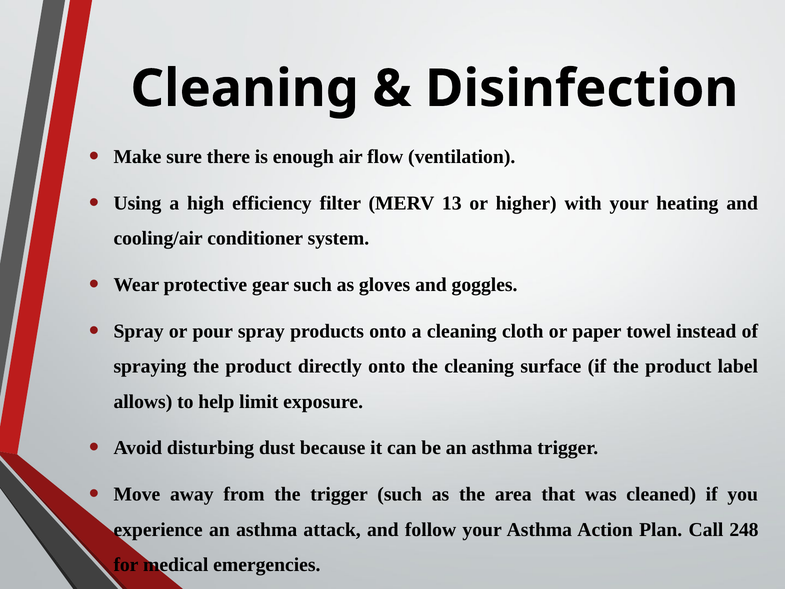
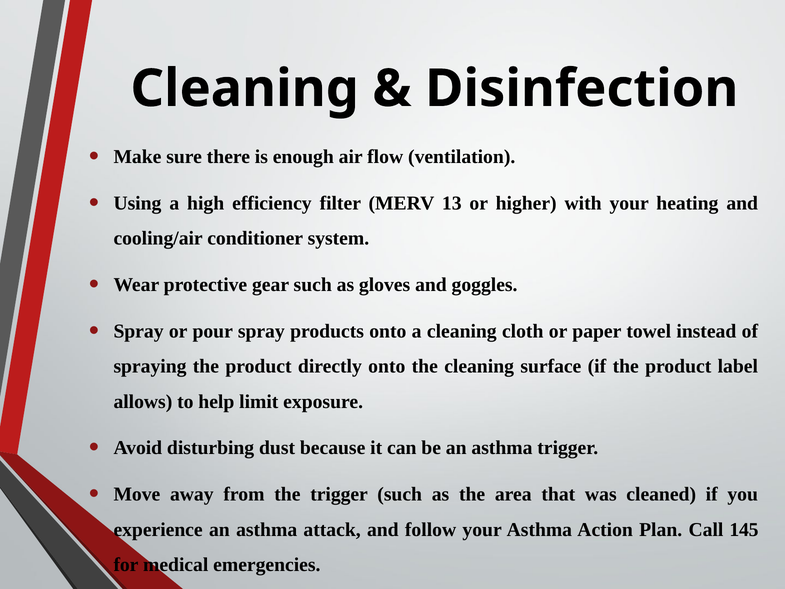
248: 248 -> 145 (744, 529)
